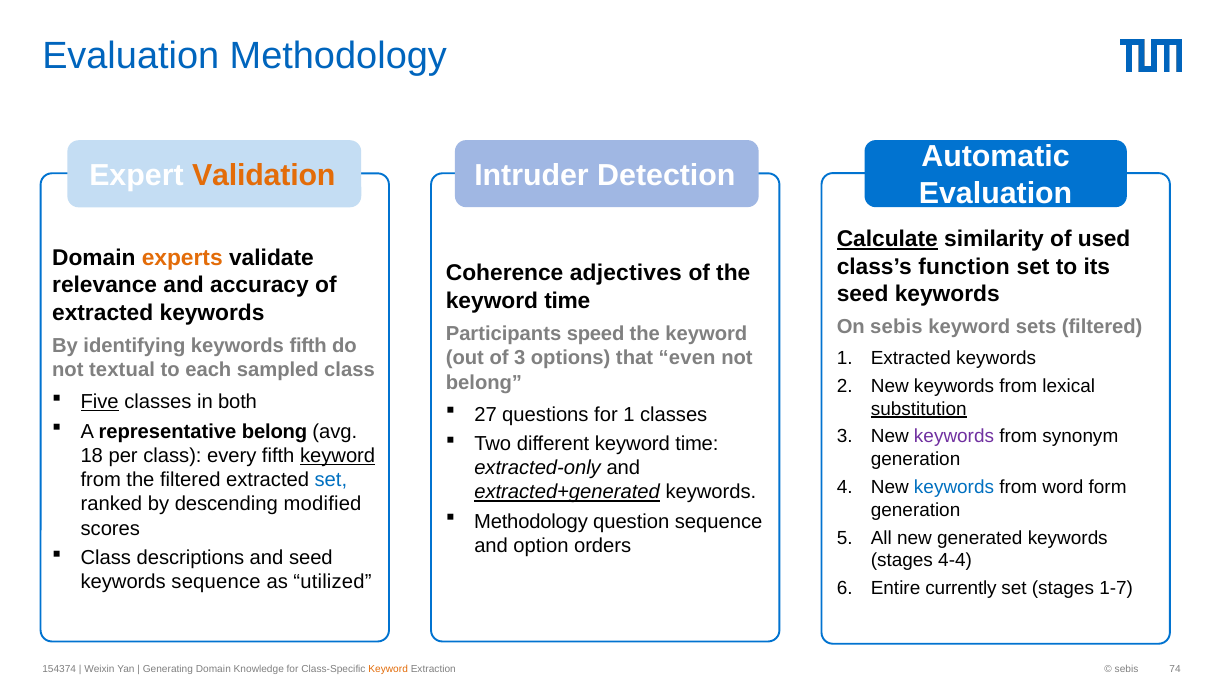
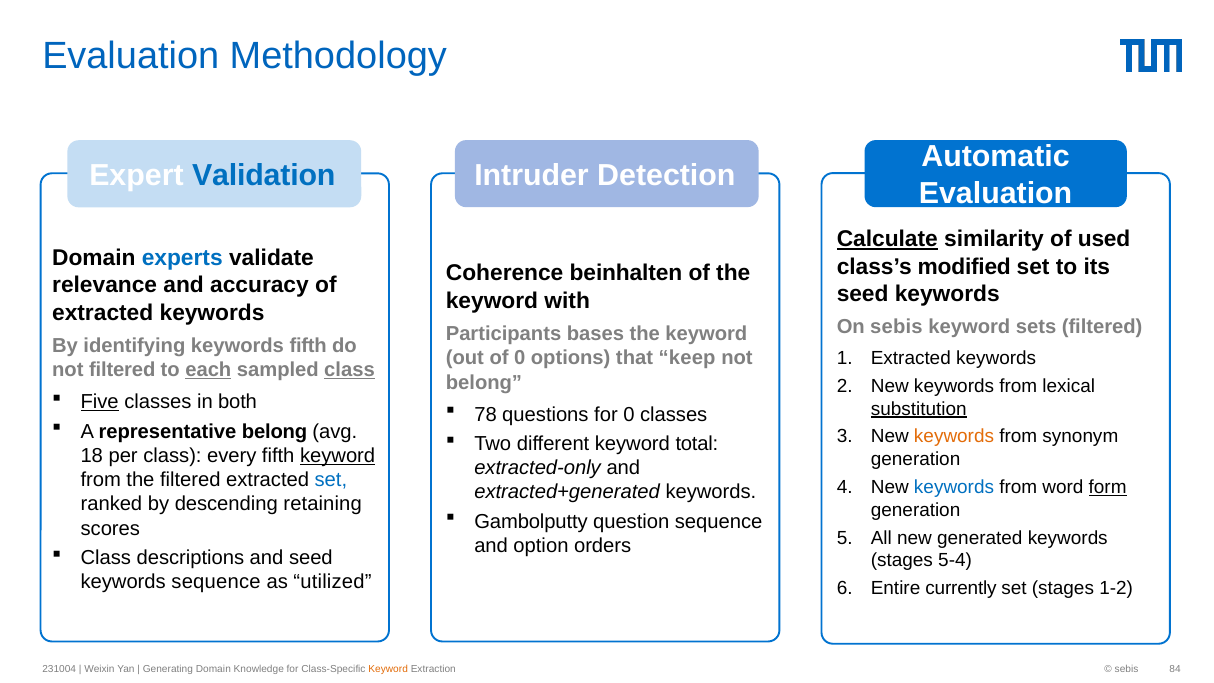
Validation colour: orange -> blue (264, 175)
experts colour: orange -> blue (182, 258)
function: function -> modified (964, 267)
adjectives: adjectives -> beinhalten (626, 273)
time: time -> with (567, 301)
speed: speed -> bases (595, 334)
of 3: 3 -> 0 (520, 358)
even: even -> keep (687, 358)
not textual: textual -> filtered (122, 370)
each underline: none -> present (208, 370)
class underline: none -> present (350, 370)
27: 27 -> 78 (486, 414)
for 1: 1 -> 0 (629, 414)
keywords colour: purple -> orange (954, 437)
different keyword time: time -> total (697, 444)
form underline: none -> present (1108, 487)
extracted+generated underline: present -> none (567, 492)
modified: modified -> retaining (323, 504)
Methodology: Methodology -> Gambolputty (531, 521)
4-4: 4-4 -> 5-4 (955, 560)
1-7: 1-7 -> 1-2 (1116, 588)
154374: 154374 -> 231004 (59, 669)
74: 74 -> 84 (1175, 669)
